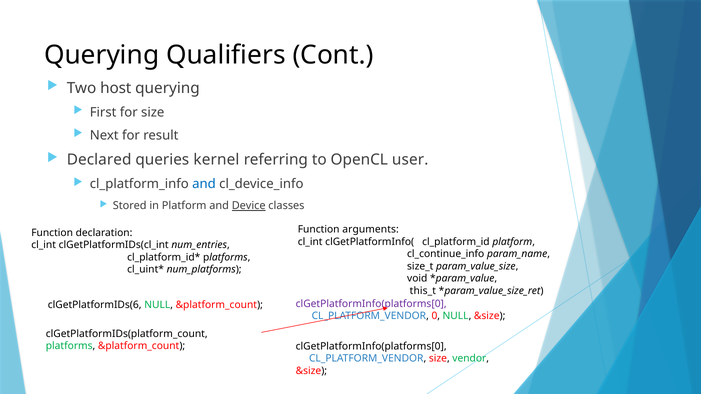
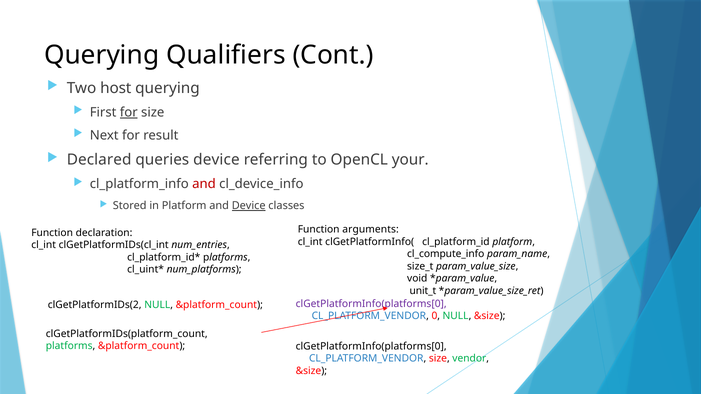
for underline: none -> present (129, 112)
queries kernel: kernel -> device (216, 160)
user: user -> your (410, 160)
and colour: blue -> red (204, 184)
cl_continue_info: cl_continue_info -> cl_compute_info (446, 254)
this_t: this_t -> unit_t (423, 291)
clGetPlatformIDs(6: clGetPlatformIDs(6 -> clGetPlatformIDs(2 (95, 305)
